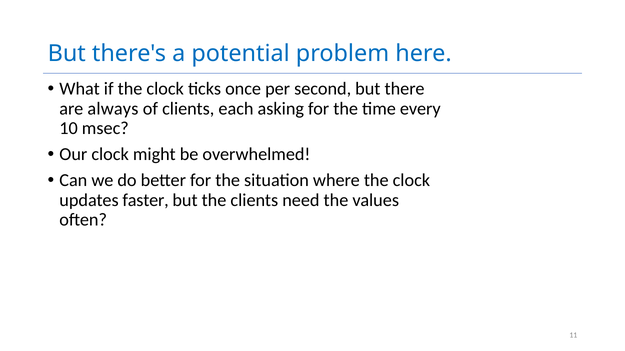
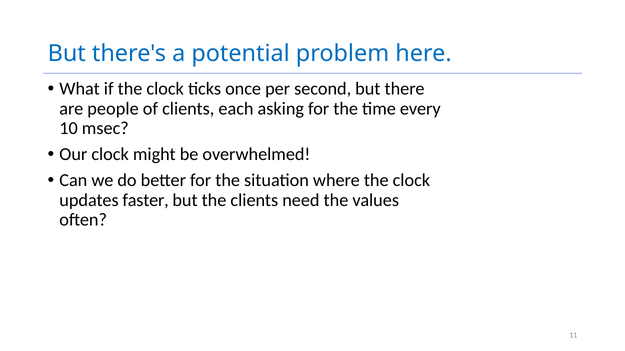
always: always -> people (113, 109)
